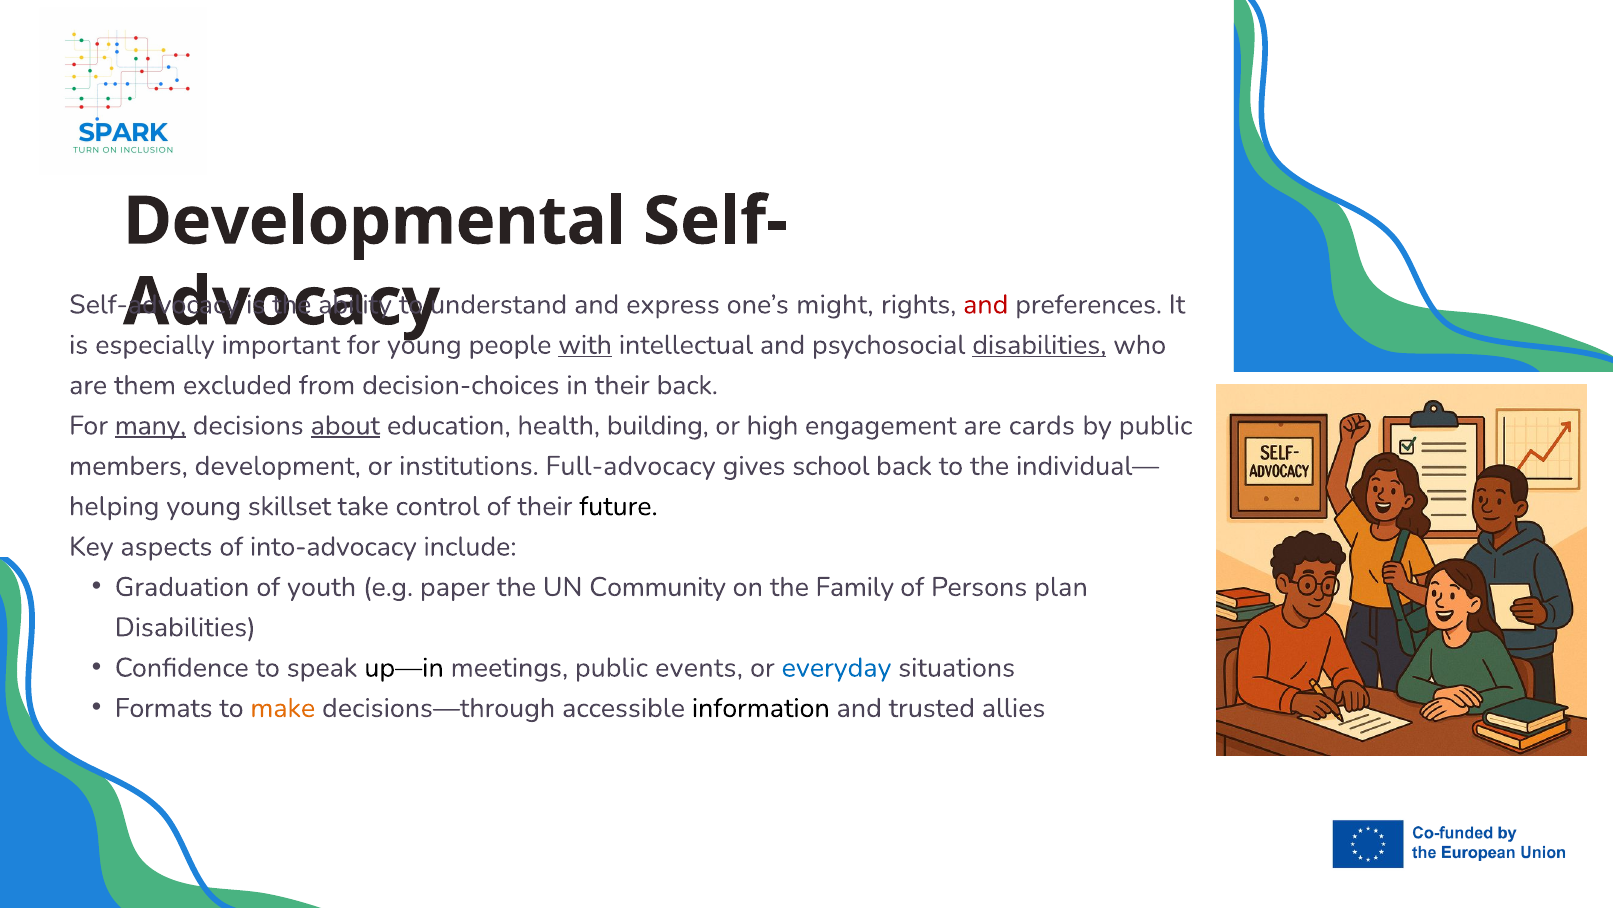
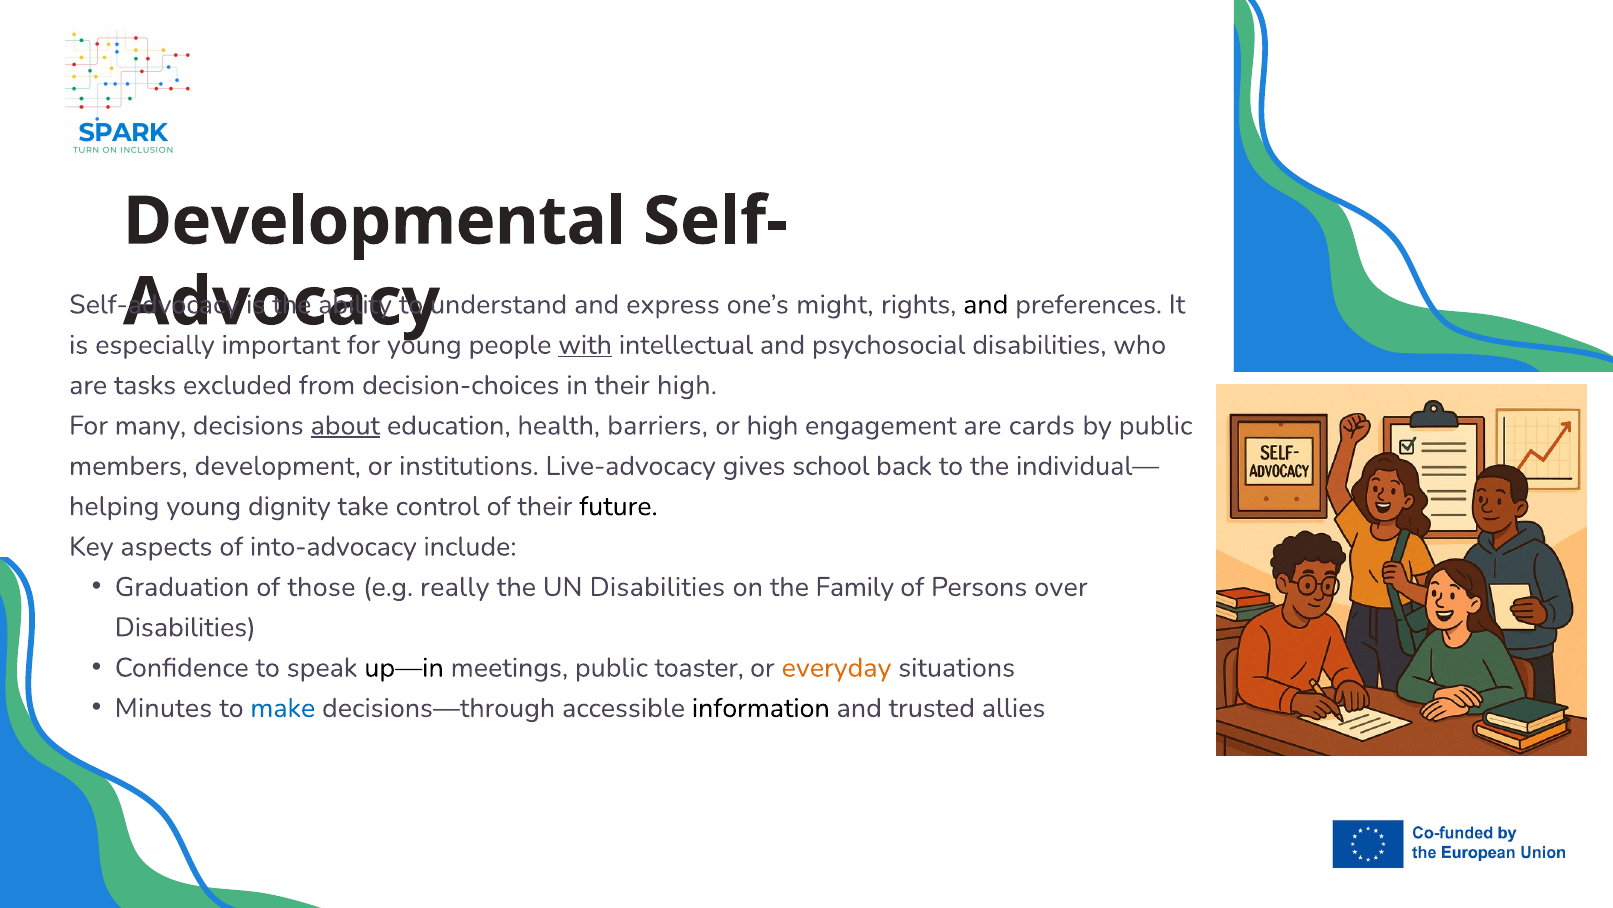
and colour: red -> black (986, 304)
disabilities underline: present -> none (1039, 345)
them: them -> tasks (145, 385)
their back: back -> high (687, 385)
many underline: present -> none (150, 425)
building: building -> barriers (658, 425)
Full-advocacy: Full-advocacy -> Live-advocacy (631, 466)
skillset: skillset -> dignity (289, 506)
youth: youth -> those (321, 587)
paper: paper -> really (455, 587)
UN Community: Community -> Disabilities (657, 587)
plan: plan -> over (1061, 587)
events: events -> toaster (699, 667)
everyday colour: blue -> orange (837, 667)
Formats: Formats -> Minutes (164, 708)
make colour: orange -> blue (283, 708)
